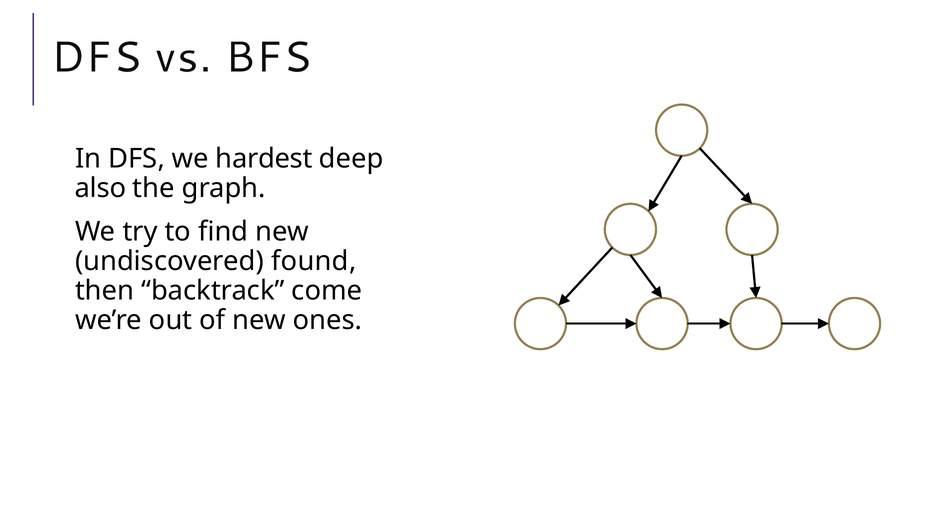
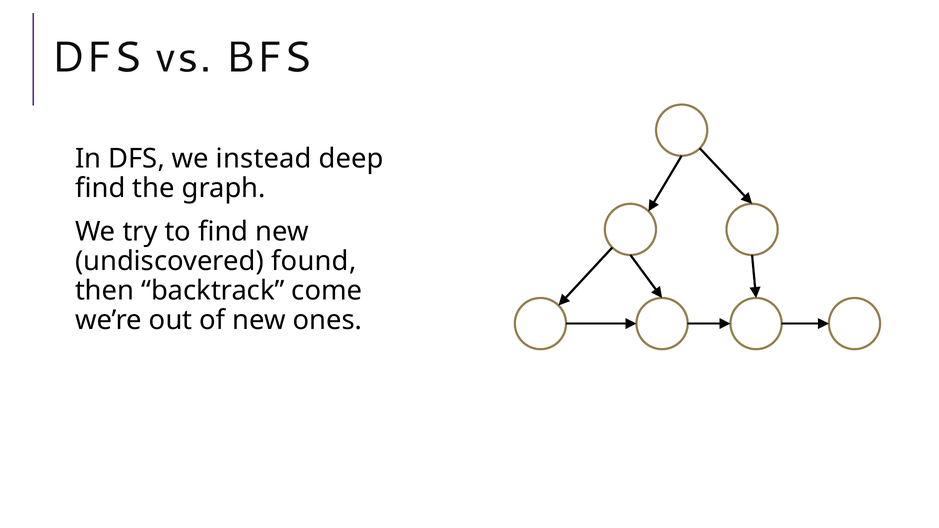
hardest: hardest -> instead (264, 159)
also: also -> find (100, 188)
